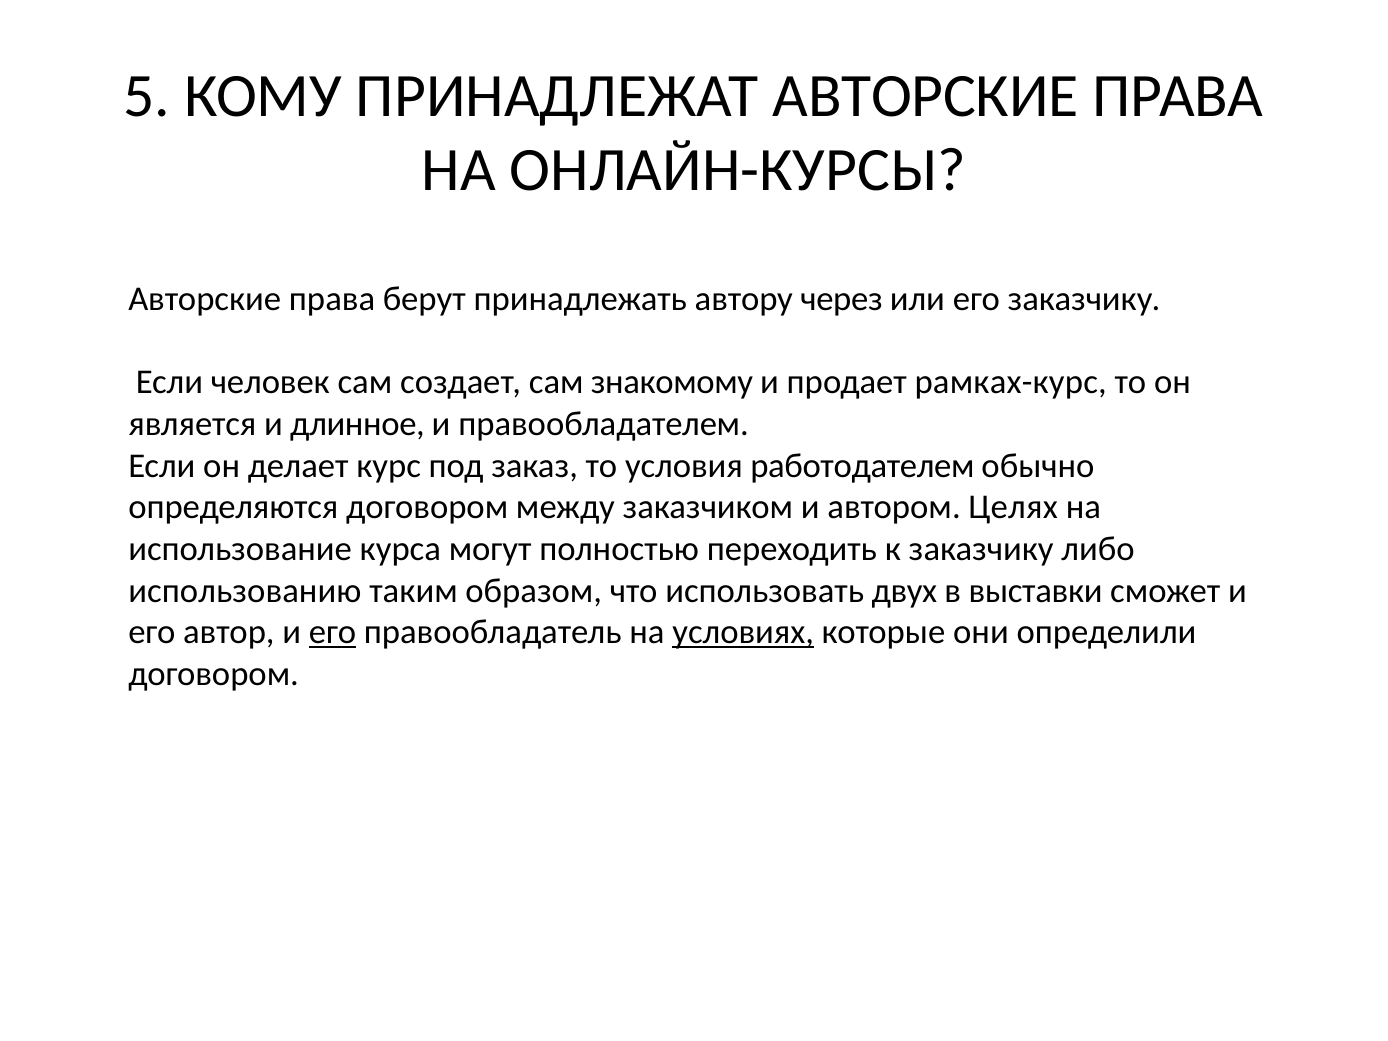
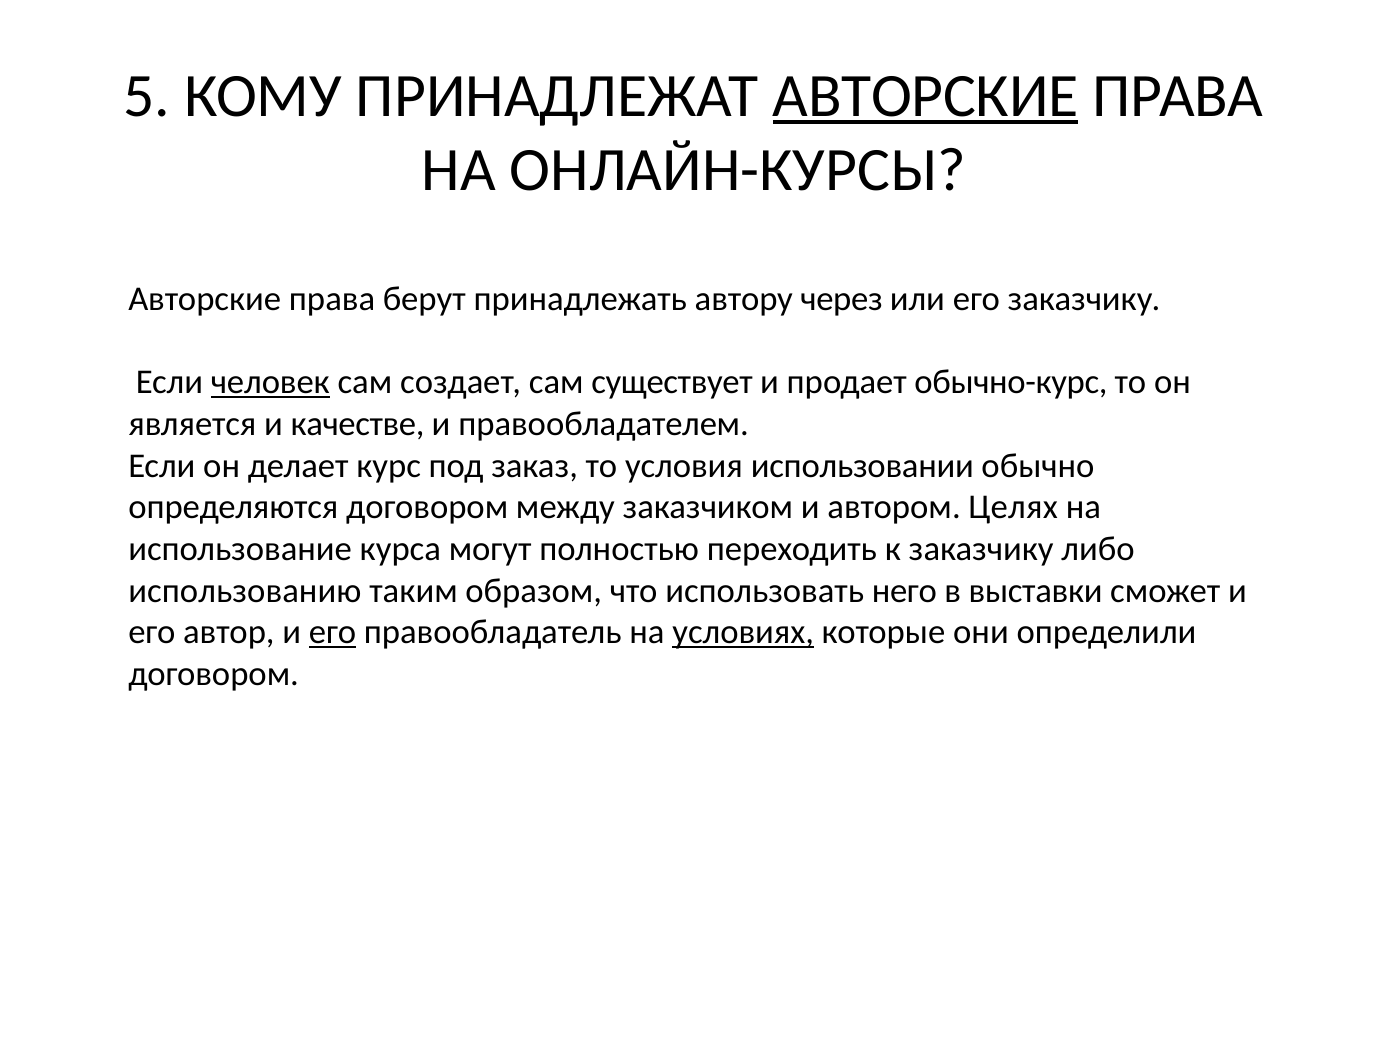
АВТОРСКИЕ underline: none -> present (926, 96)
человек underline: none -> present (270, 382)
знакомому: знакомому -> существует (672, 382)
рамках-курс: рамках-курс -> обычно-курс (1011, 382)
длинное: длинное -> качестве (358, 424)
работодателем: работодателем -> использовании (862, 466)
двух: двух -> него (904, 591)
